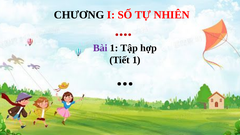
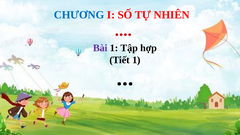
CHƯƠNG colour: black -> blue (79, 15)
